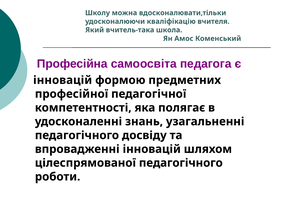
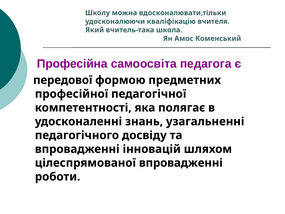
інновацій: інновацій -> передової (63, 80)
цілеспрямованої педагогічного: педагогічного -> впровадженні (181, 163)
